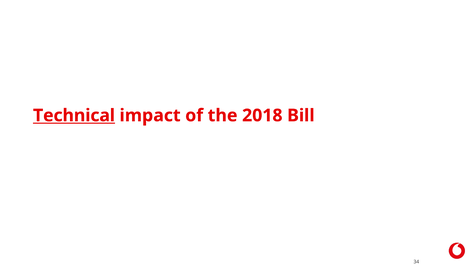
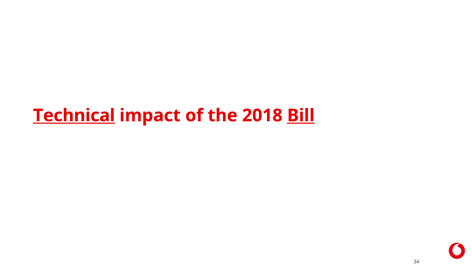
Bill underline: none -> present (301, 116)
